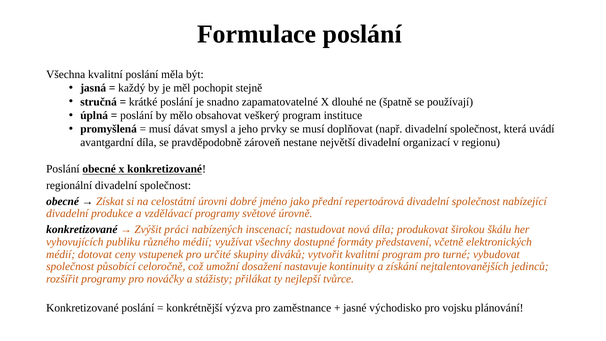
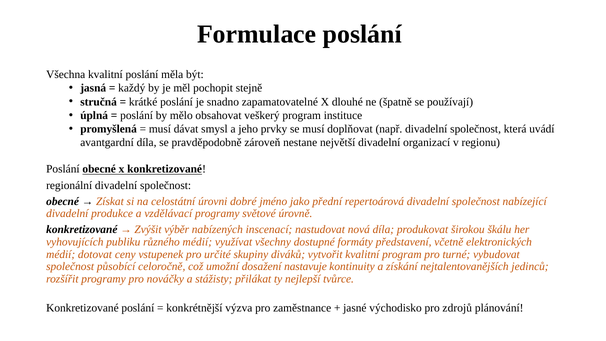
práci: práci -> výběr (177, 230)
vojsku: vojsku -> zdrojů (457, 308)
